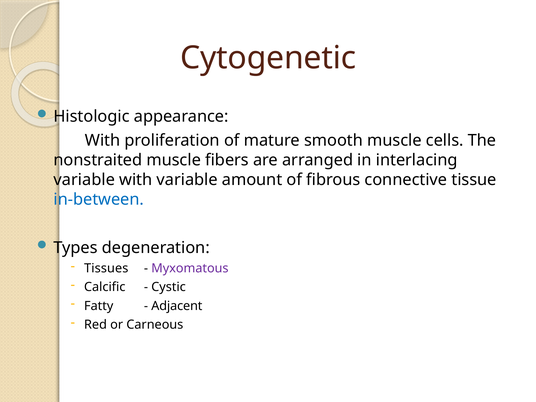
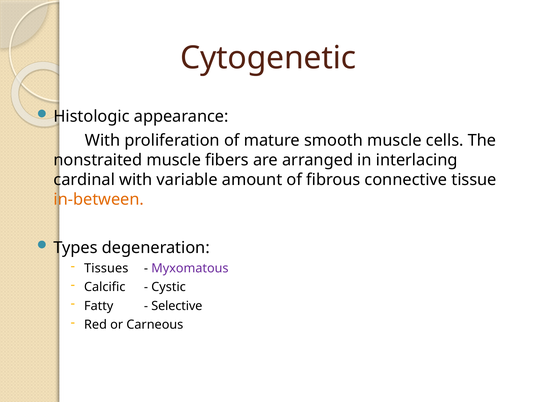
variable: variable -> cardinal (84, 180)
in-between colour: blue -> orange (99, 199)
Adjacent: Adjacent -> Selective (177, 306)
